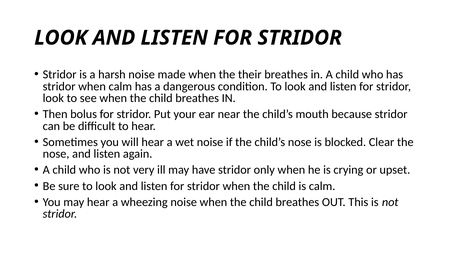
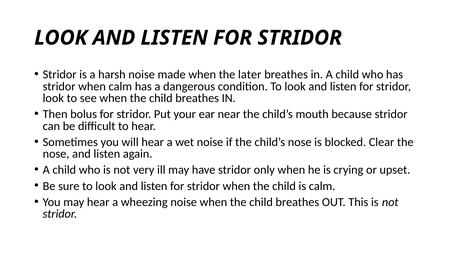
their: their -> later (250, 75)
